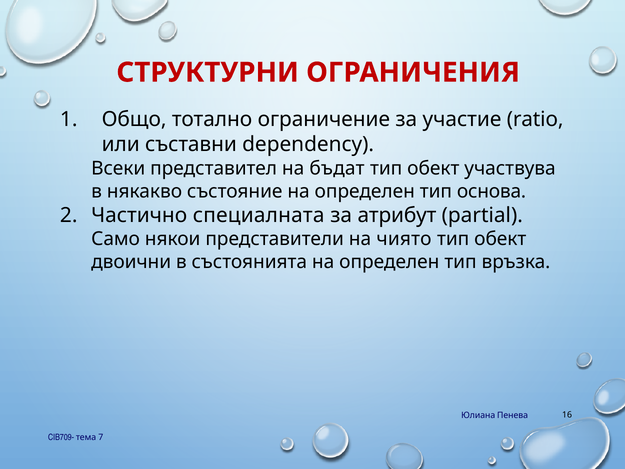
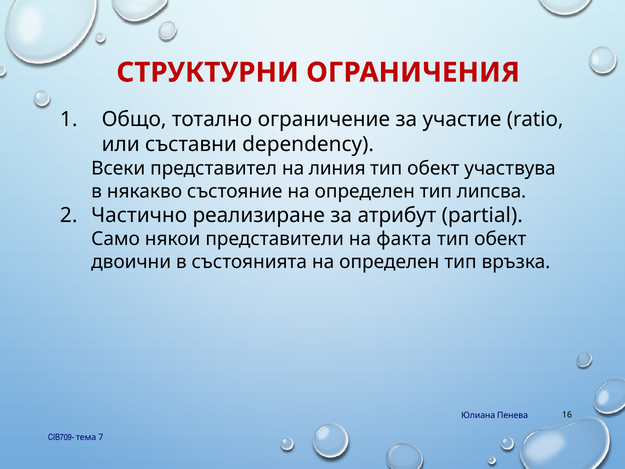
бъдат: бъдат -> линия (337, 168)
основа: основа -> липсва (492, 191)
специалната: специалната -> реализиране (259, 215)
чиято: чиято -> факта (404, 239)
